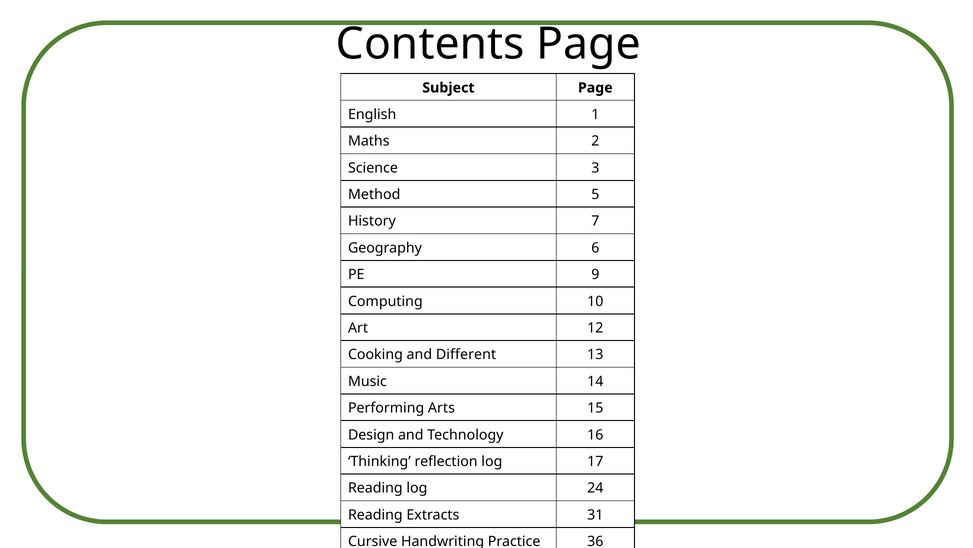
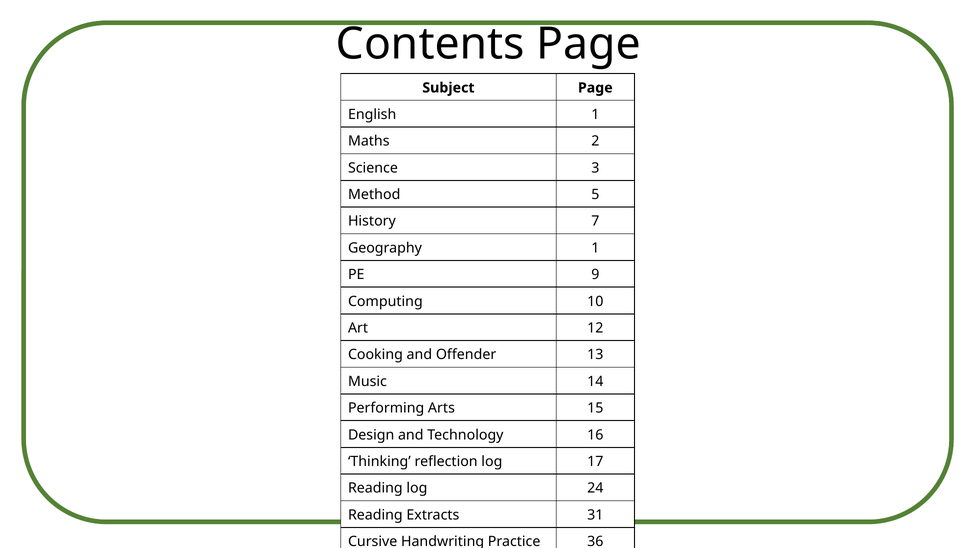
Geography 6: 6 -> 1 (595, 248)
Different: Different -> Offender (466, 354)
